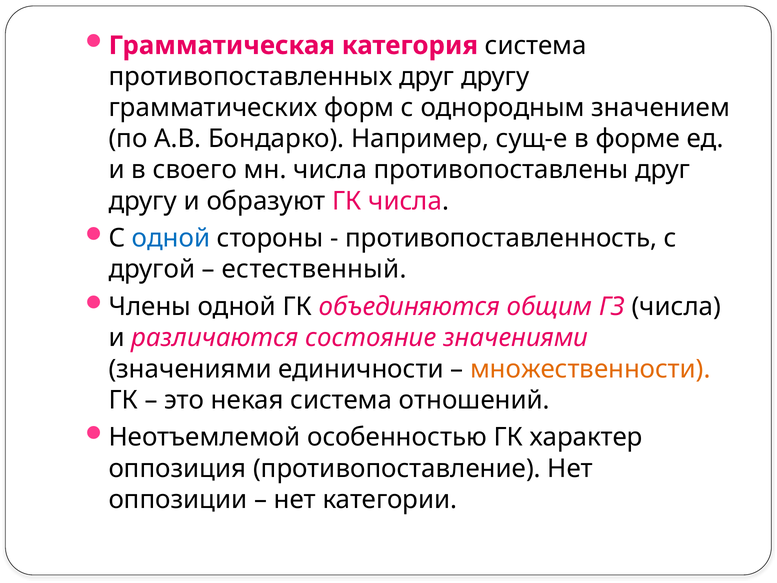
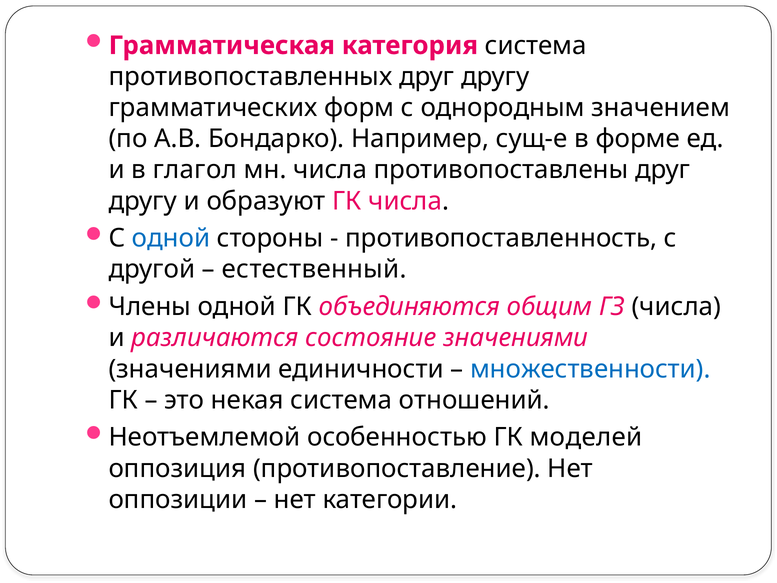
своего: своего -> глагол (195, 170)
множественности colour: orange -> blue (590, 369)
характер: характер -> моделей (586, 437)
